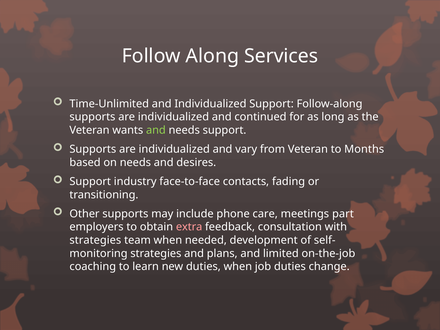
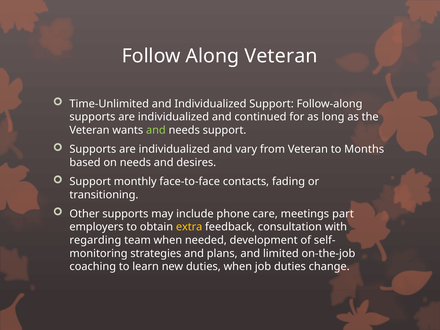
Along Services: Services -> Veteran (281, 56)
industry: industry -> monthly (135, 182)
extra colour: pink -> yellow (189, 227)
strategies: strategies -> regarding (95, 240)
